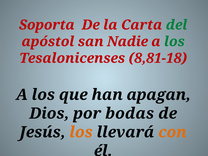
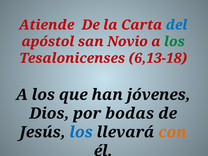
Soporta: Soporta -> Atiende (47, 25)
del colour: green -> blue (177, 25)
Nadie: Nadie -> Novio (127, 42)
8,81-18: 8,81-18 -> 6,13-18 (158, 58)
apagan: apagan -> jóvenes (159, 95)
los colour: orange -> blue (81, 132)
